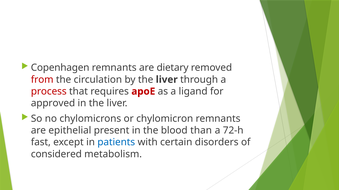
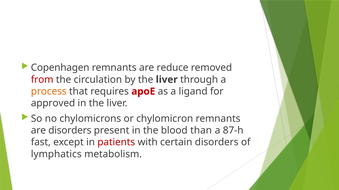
dietary: dietary -> reduce (173, 68)
process colour: red -> orange (49, 92)
are epithelial: epithelial -> disorders (70, 131)
72-h: 72-h -> 87-h (233, 131)
patients colour: blue -> red (116, 143)
considered: considered -> lymphatics (56, 155)
